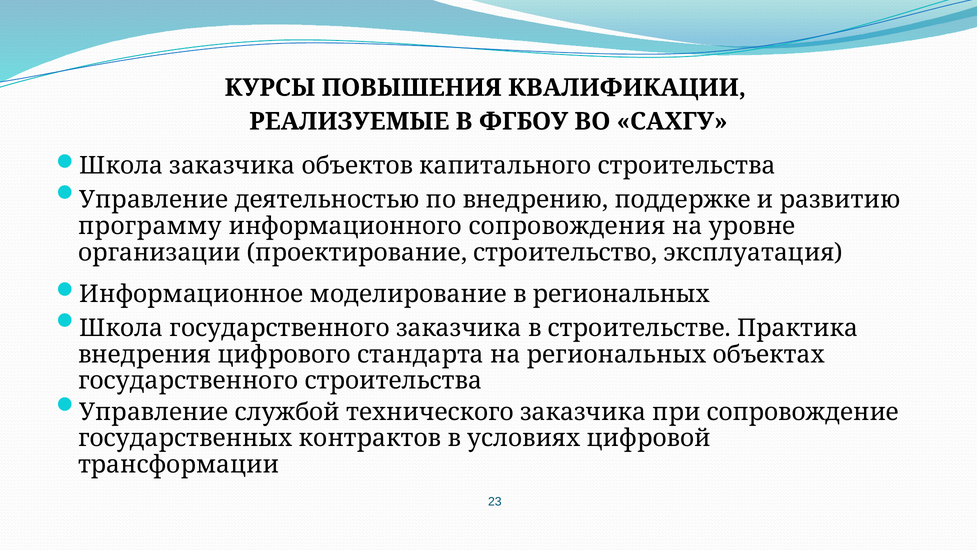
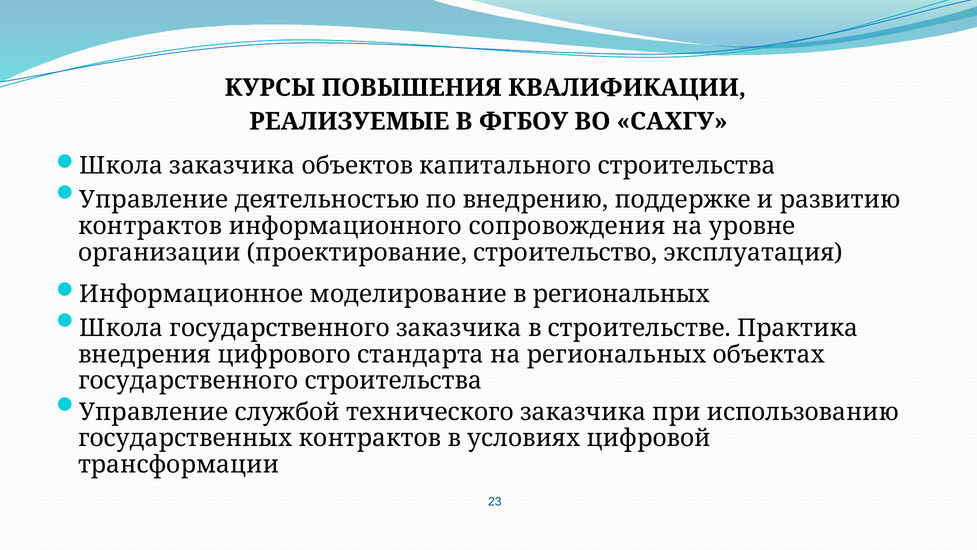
программу: программу -> контрактов (150, 226)
сопровождение: сопровождение -> использованию (803, 412)
